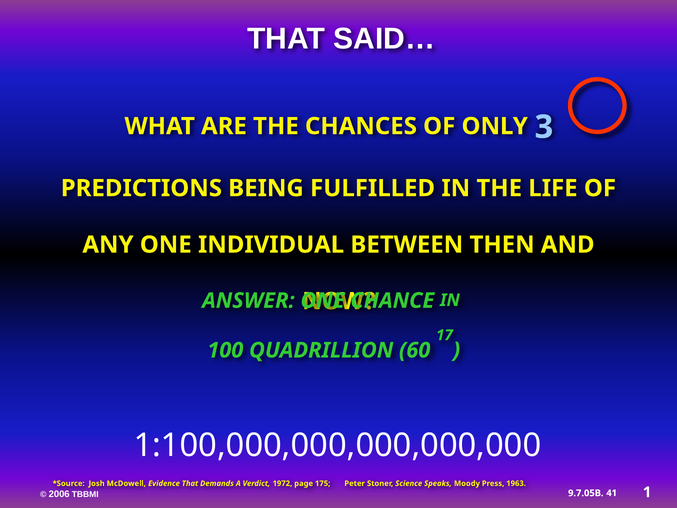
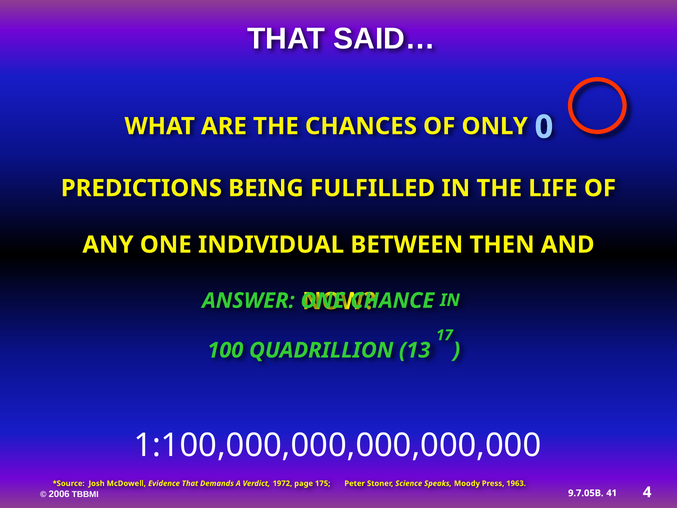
3: 3 -> 0 (544, 127)
60: 60 -> 13 (415, 350)
1: 1 -> 4 (647, 492)
